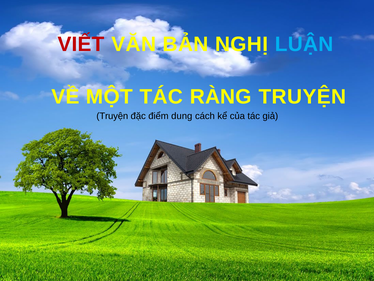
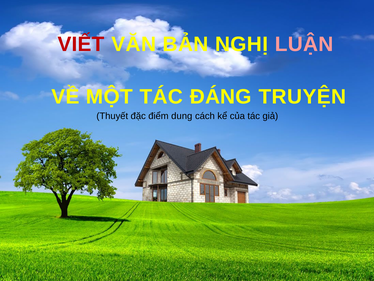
LUẬN colour: light blue -> pink (304, 44)
RÀNG: RÀNG -> ĐÁNG (221, 97)
Truyện: Truyện -> Thuyết (112, 116)
